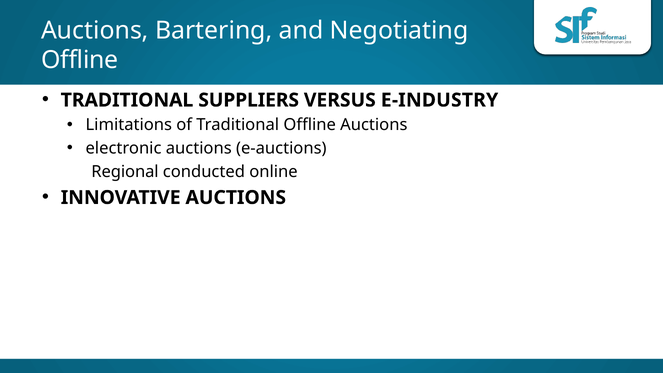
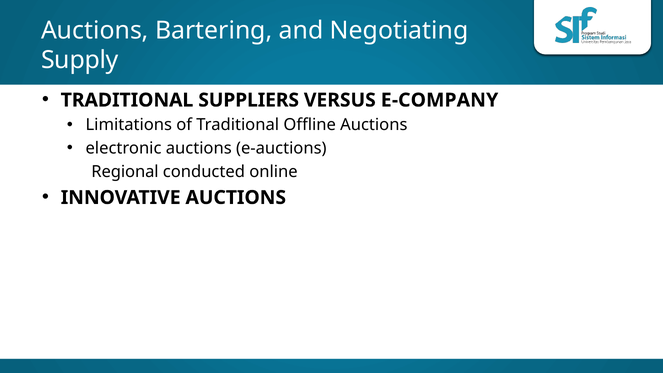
Offline: Offline -> Supply (80, 60)
E-INDUSTRY: E-INDUSTRY -> E-COMPANY (439, 100)
